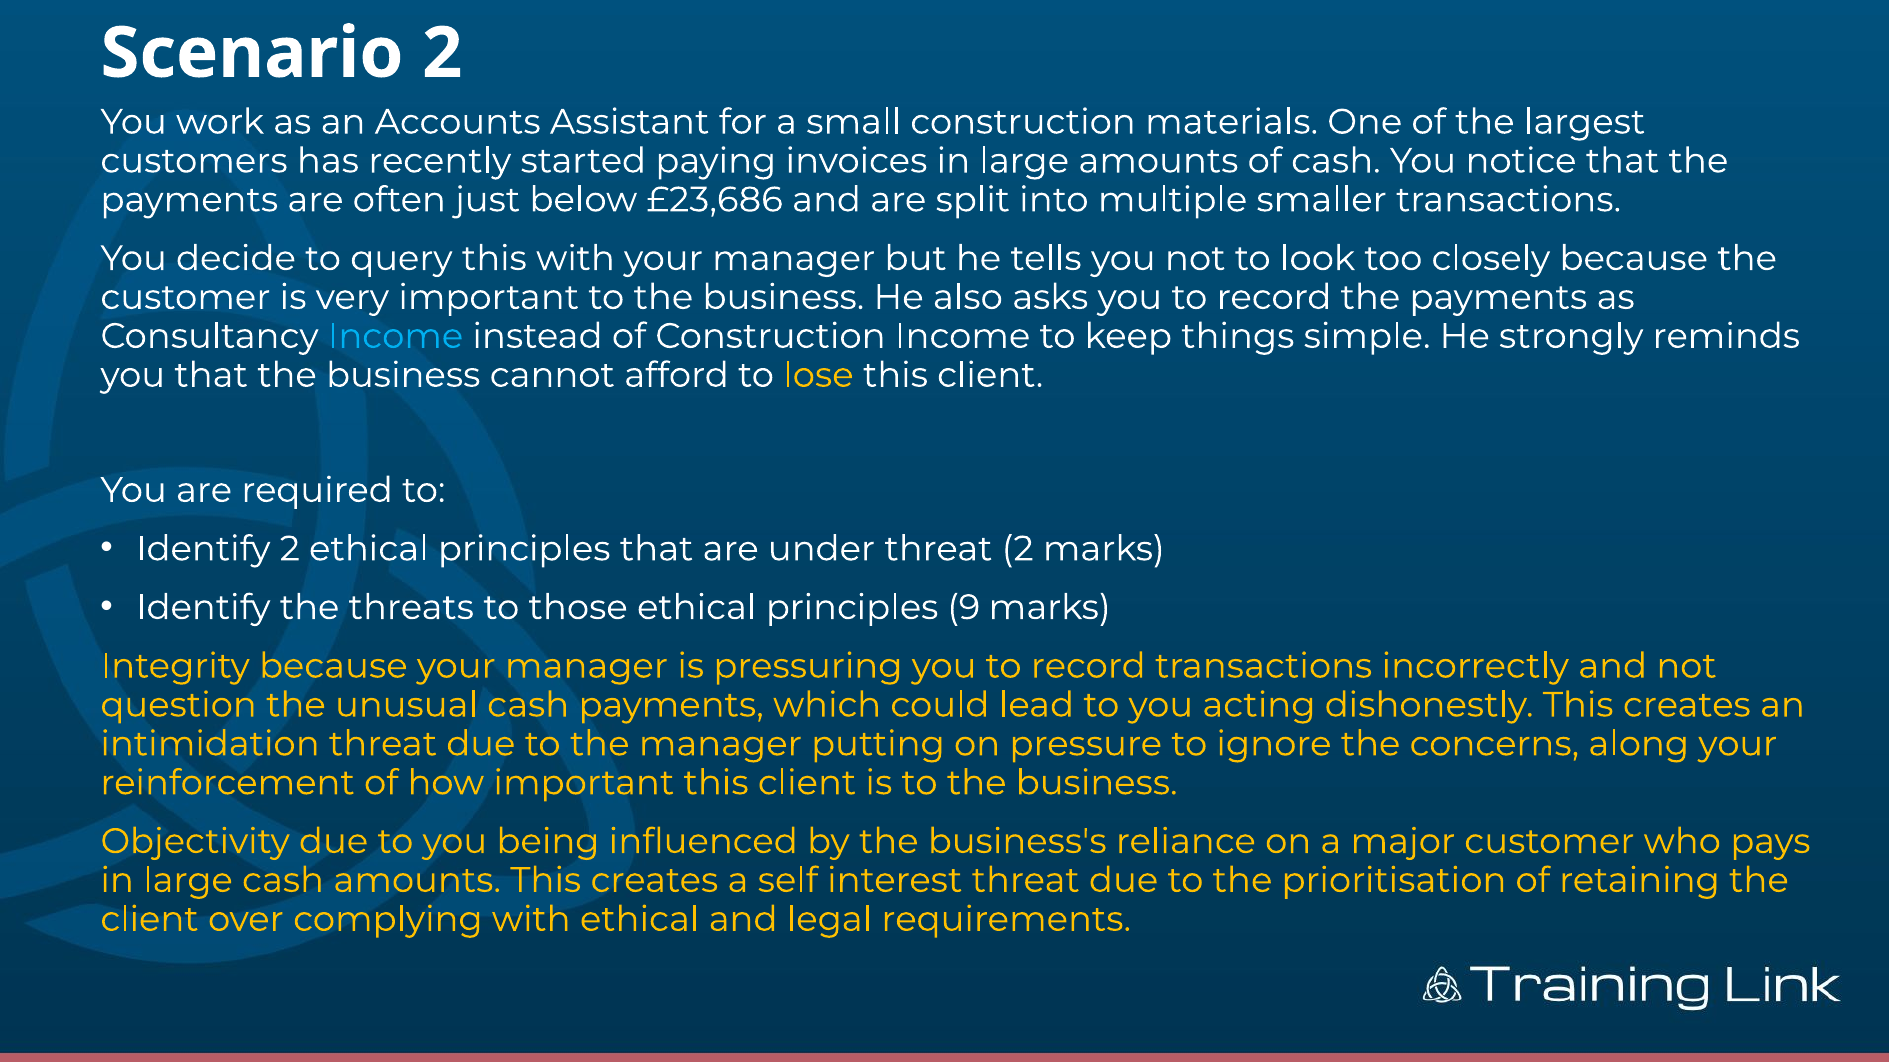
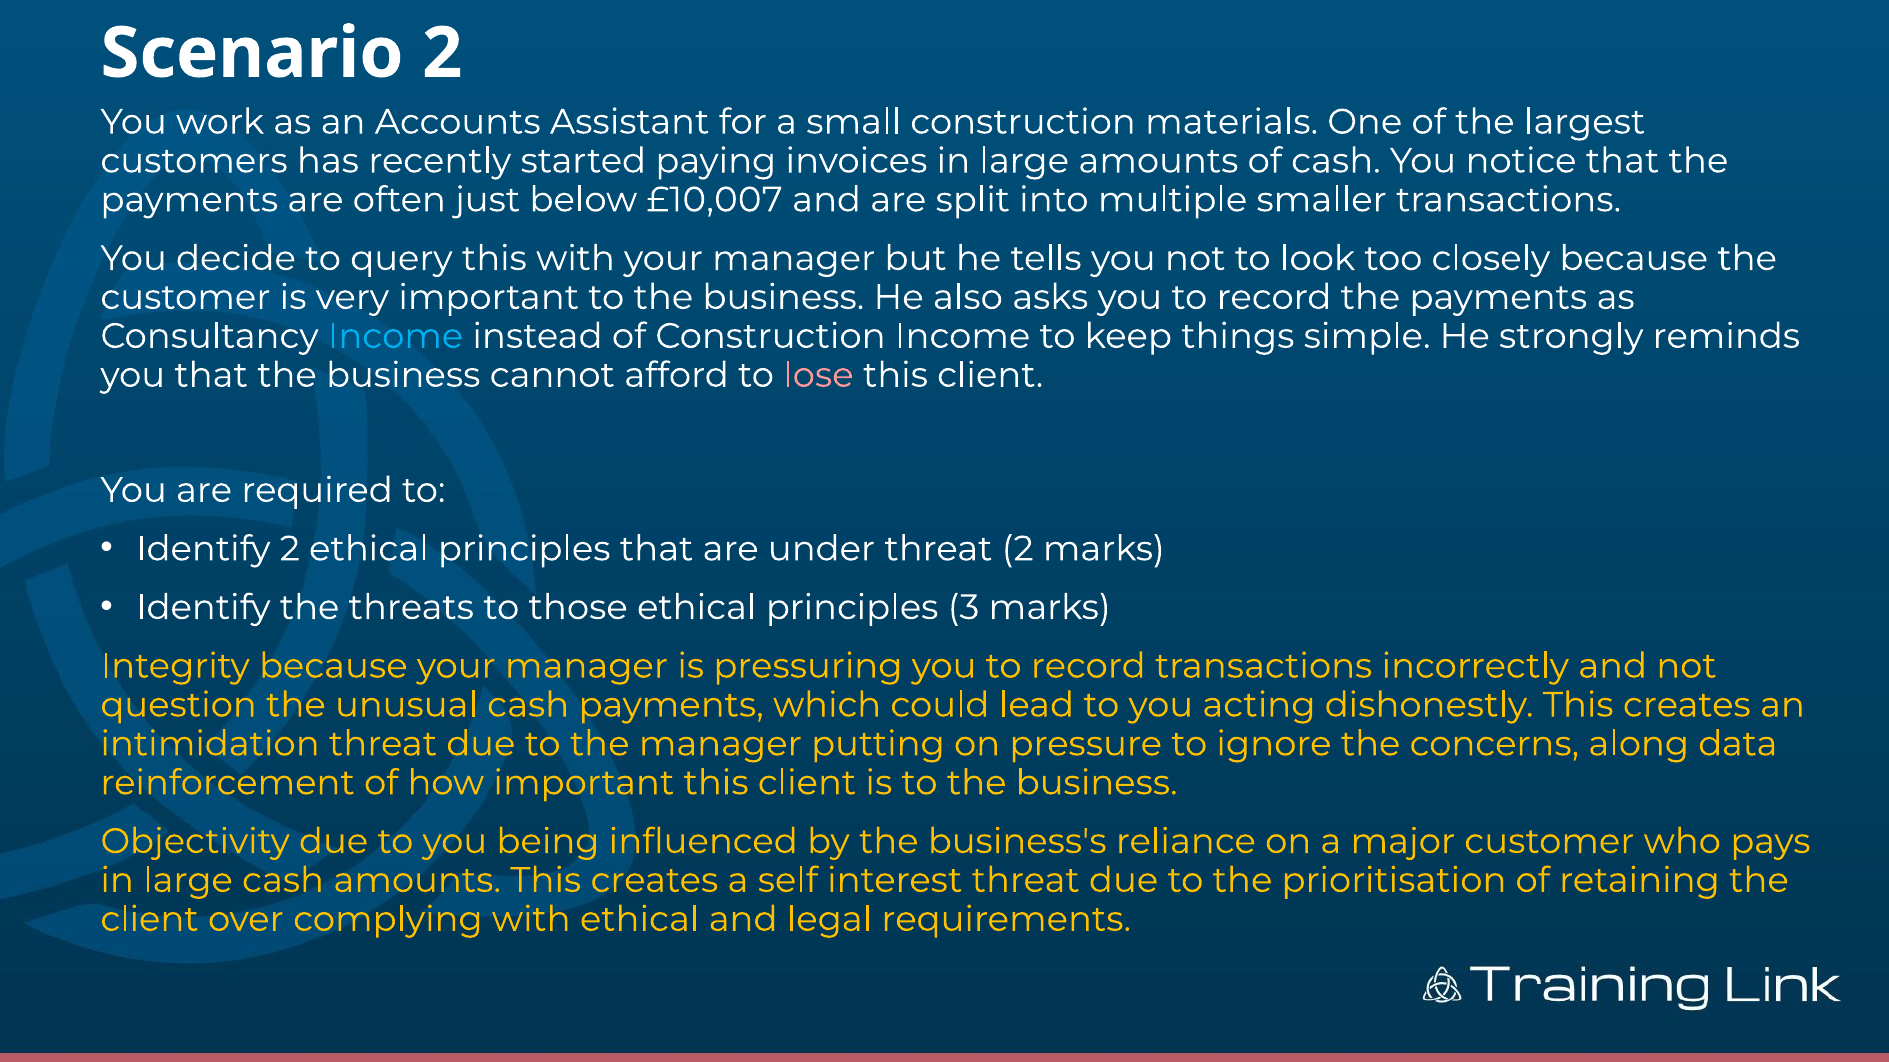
£23,686: £23,686 -> £10,007 (715, 200)
lose colour: yellow -> pink (818, 375)
9: 9 -> 3 (964, 608)
along your: your -> data (1738, 744)
